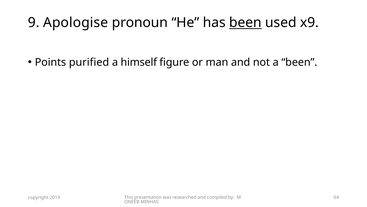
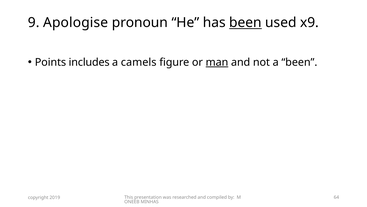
purified: purified -> includes (89, 62)
himself: himself -> camels (139, 62)
man underline: none -> present (217, 62)
